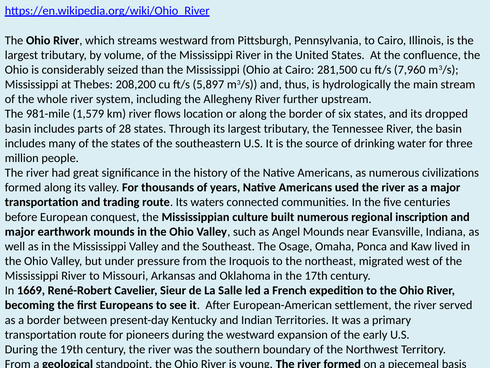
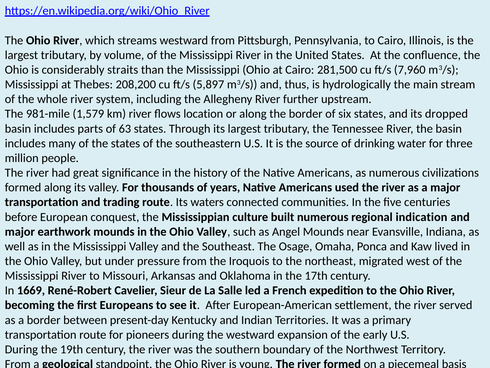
seized: seized -> straits (123, 70)
28: 28 -> 63 (125, 128)
inscription: inscription -> indication (421, 217)
